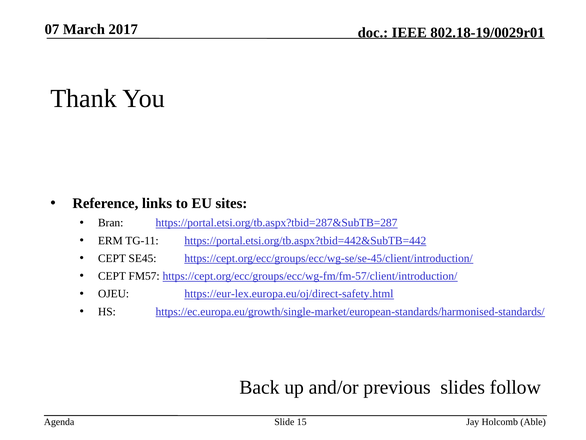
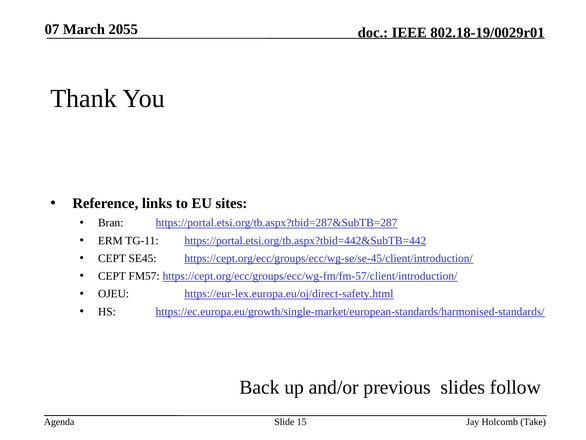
2017: 2017 -> 2055 (123, 29)
Able: Able -> Take (533, 422)
